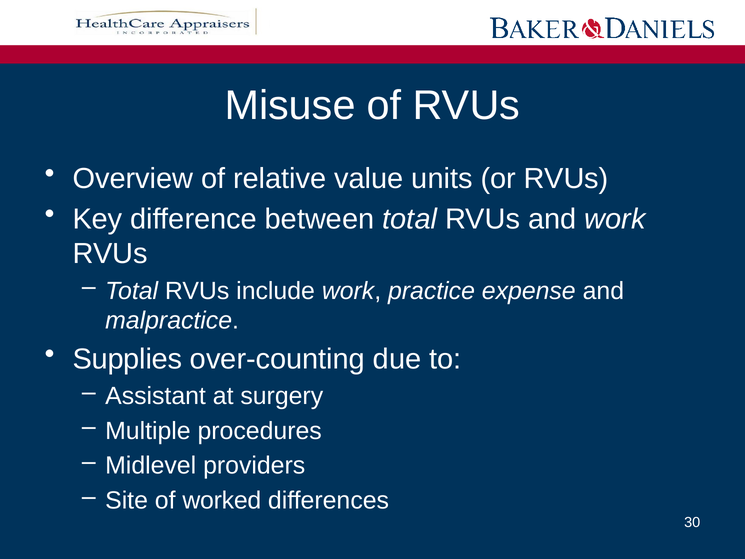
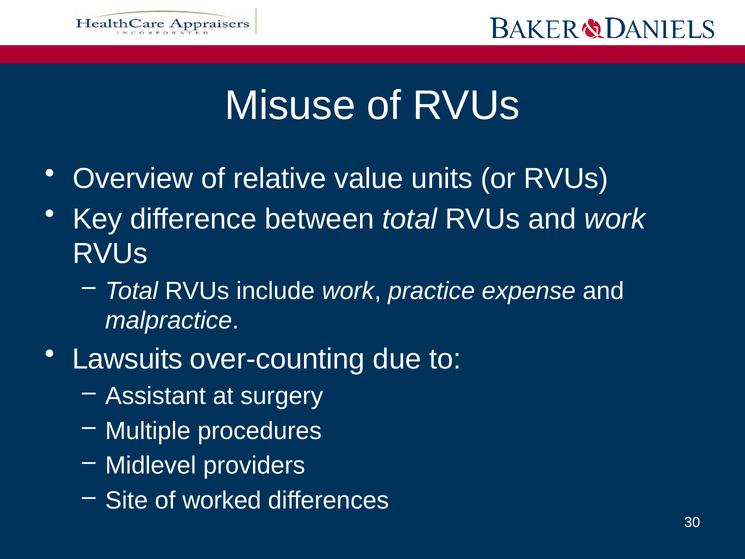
Supplies: Supplies -> Lawsuits (127, 359)
